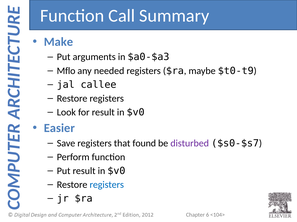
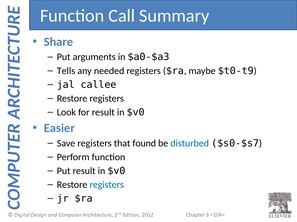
Make: Make -> Share (58, 42)
Mflo: Mflo -> Tells (66, 71)
disturbed colour: purple -> blue (190, 144)
